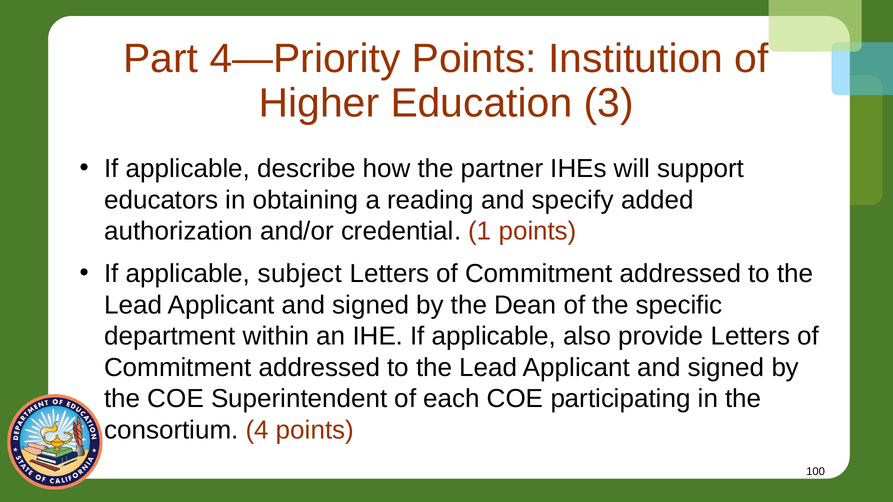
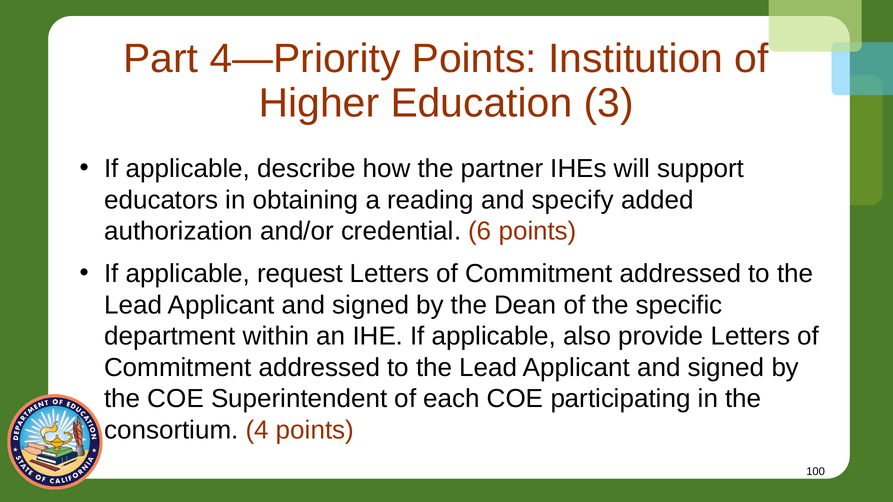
1: 1 -> 6 (480, 231)
subject: subject -> request (300, 274)
